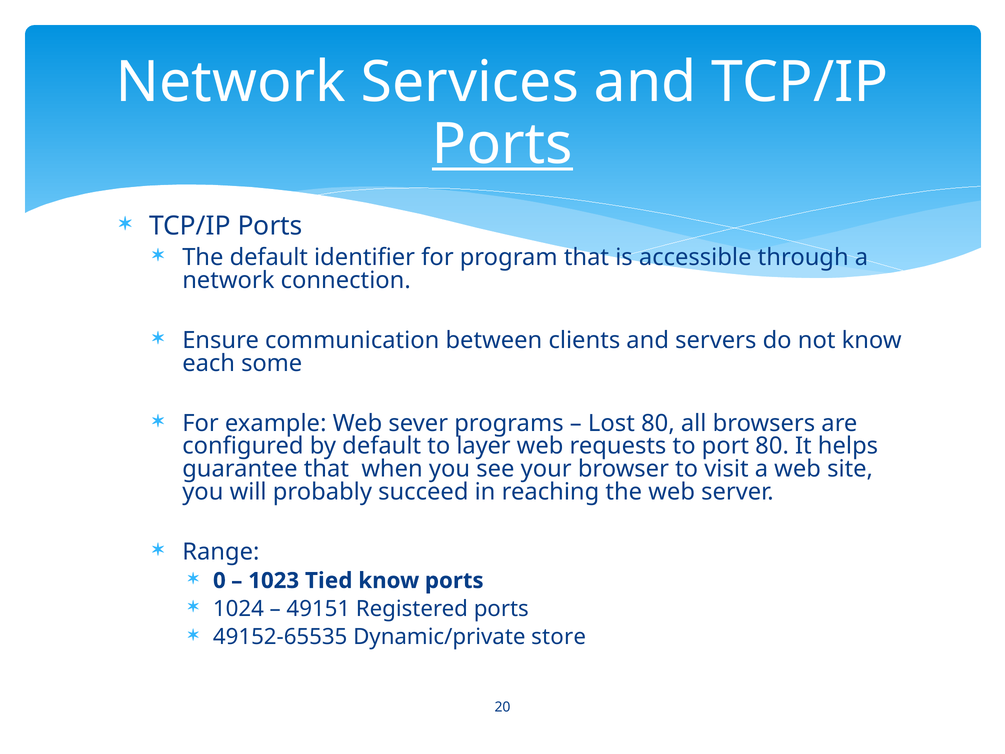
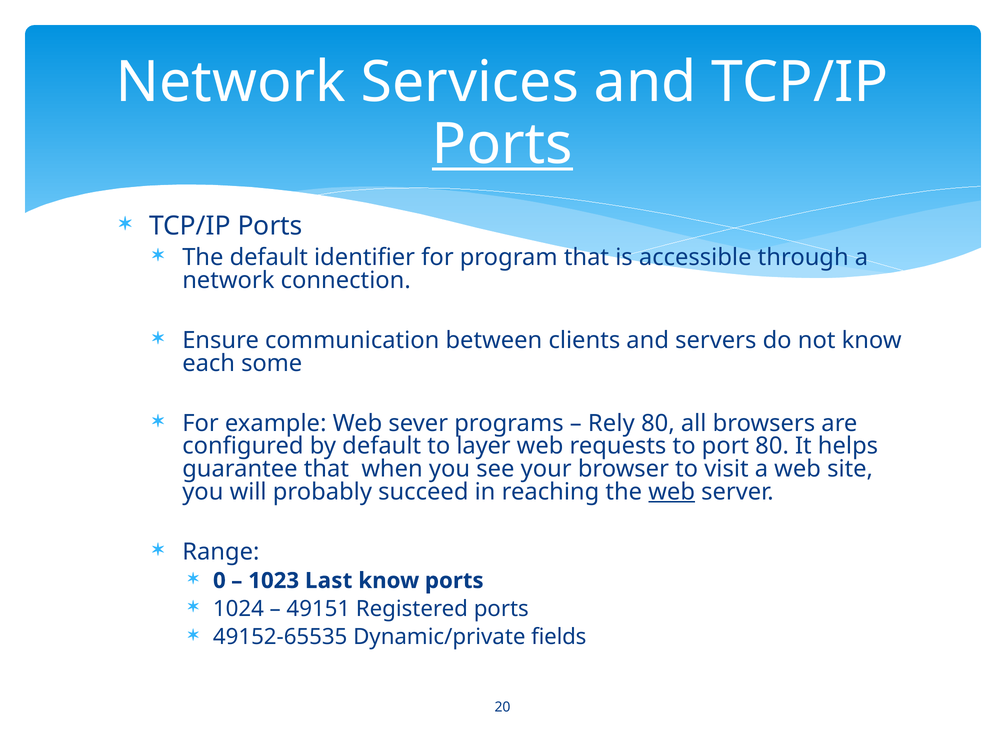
Lost: Lost -> Rely (611, 423)
web underline: none -> present (672, 492)
Tied: Tied -> Last (329, 580)
store: store -> fields (559, 637)
